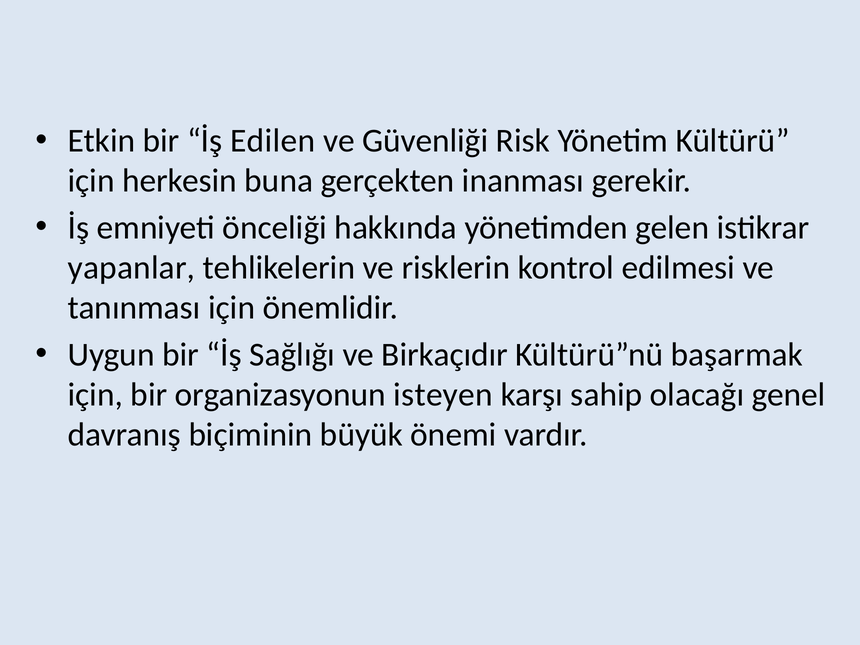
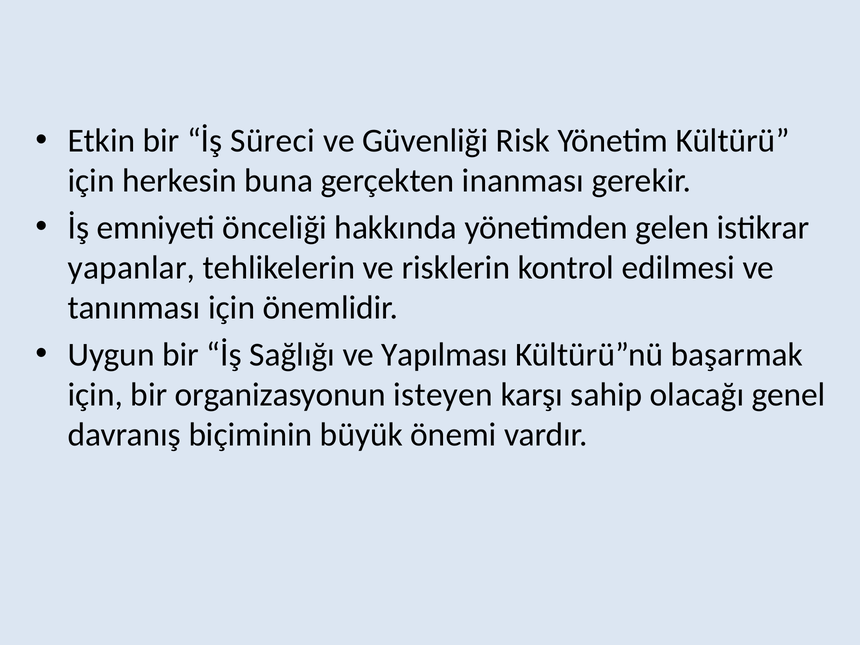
Edilen: Edilen -> Süreci (273, 141)
Birkaçıdır: Birkaçıdır -> Yapılması (445, 355)
